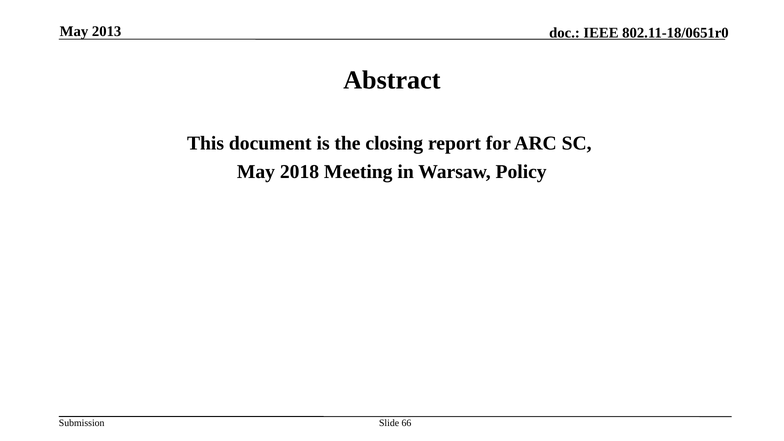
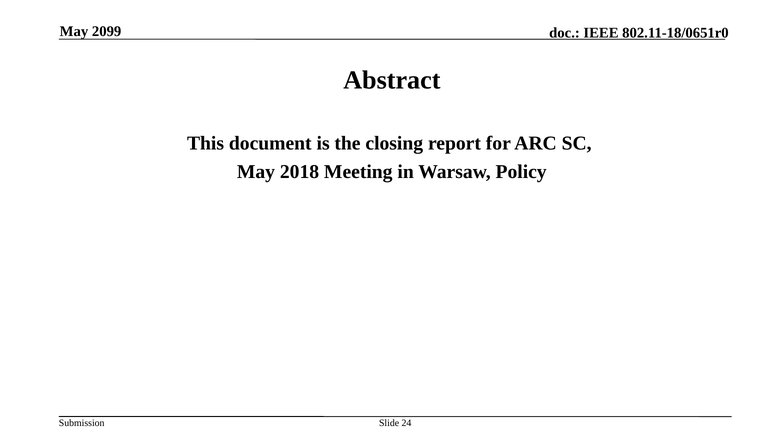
2013: 2013 -> 2099 (107, 31)
66: 66 -> 24 (406, 423)
